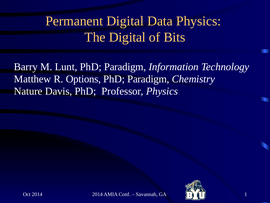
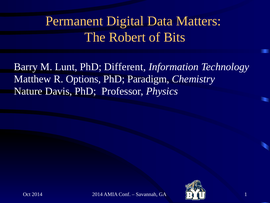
Data Physics: Physics -> Matters (199, 21)
The Digital: Digital -> Robert (127, 37)
Lunt PhD Paradigm: Paradigm -> Different (125, 67)
